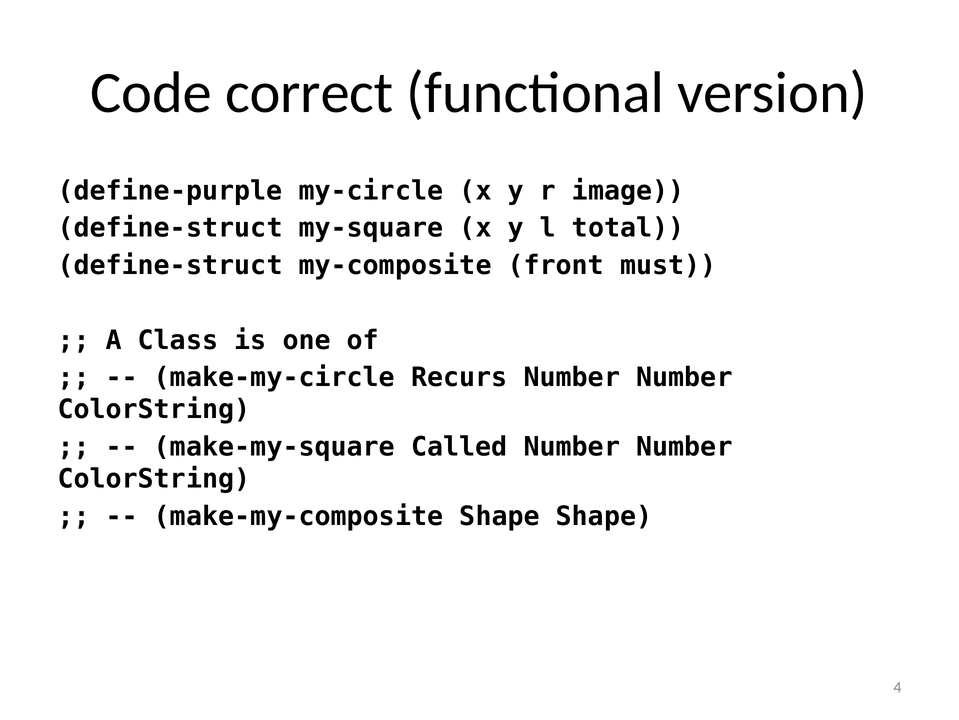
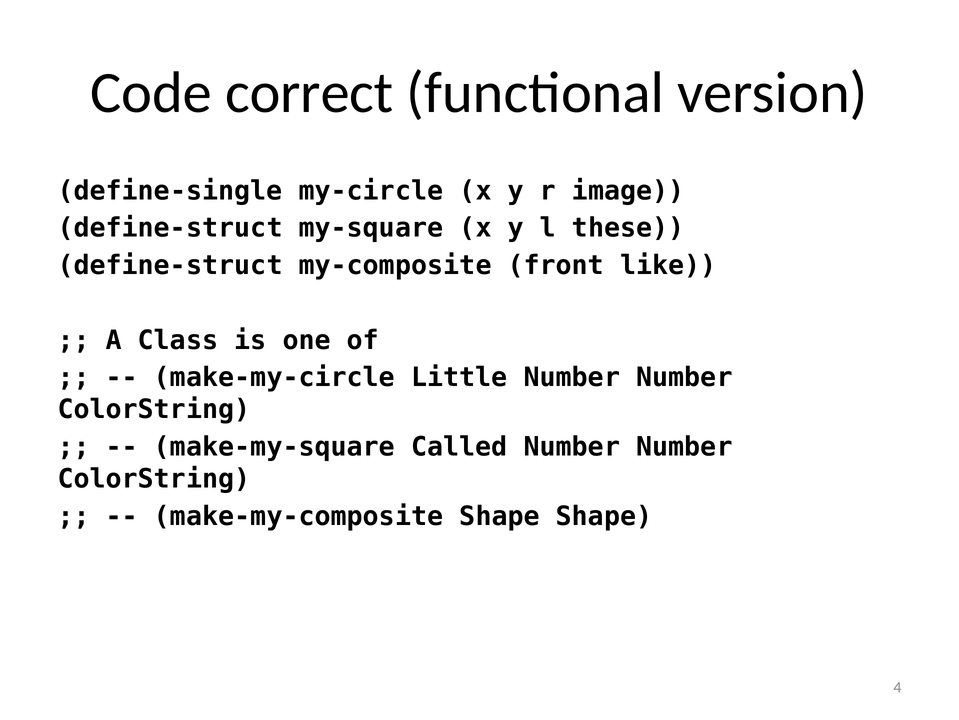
define-purple: define-purple -> define-single (170, 191)
total: total -> these (628, 228)
must: must -> like (668, 265)
Recurs: Recurs -> Little (459, 377)
